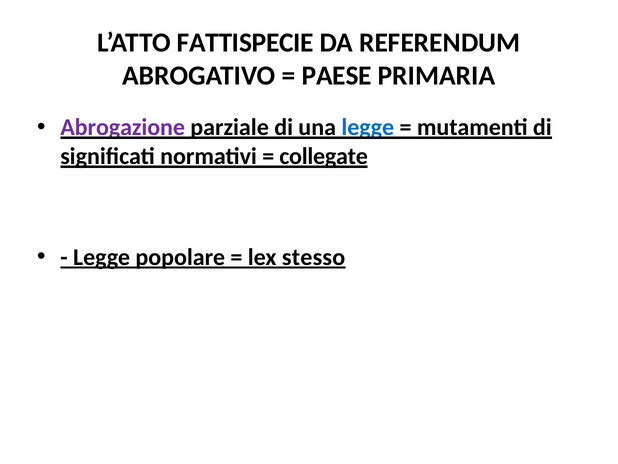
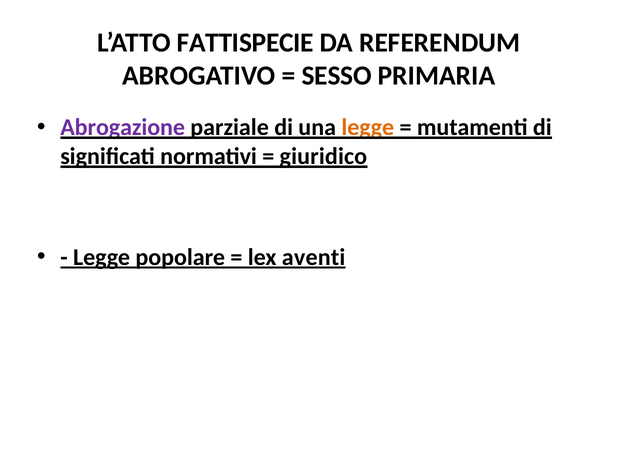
PAESE: PAESE -> SESSO (337, 76)
legge colour: blue -> orange (368, 127)
collegate: collegate -> giuridico (323, 156)
stesso: stesso -> aventi (314, 257)
